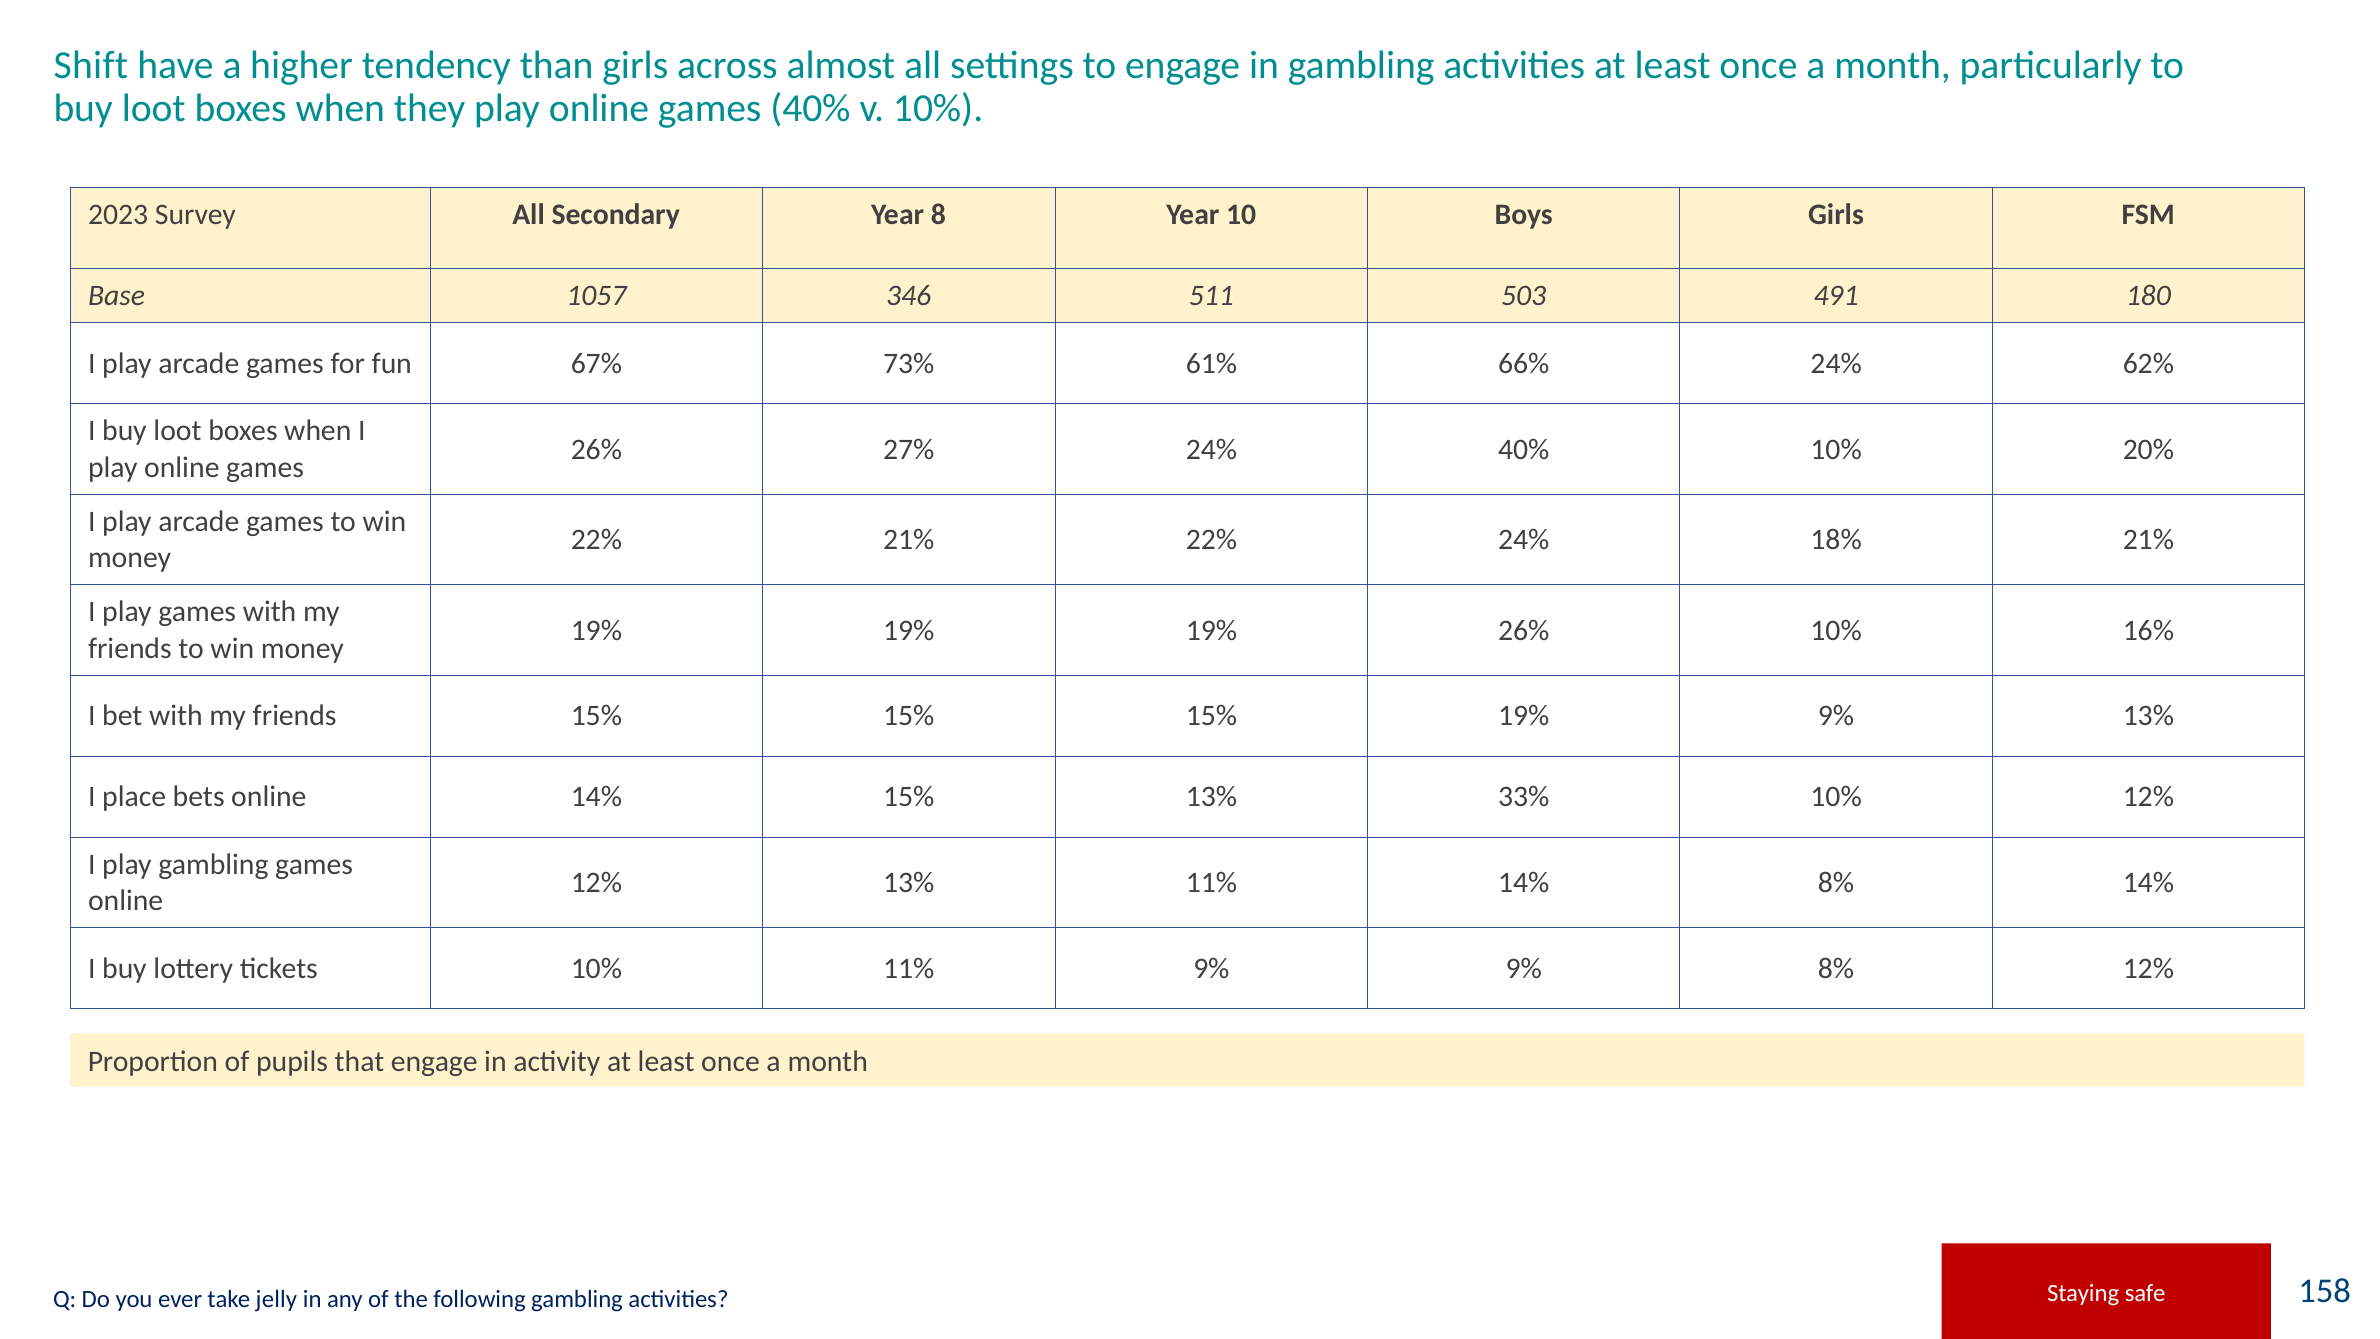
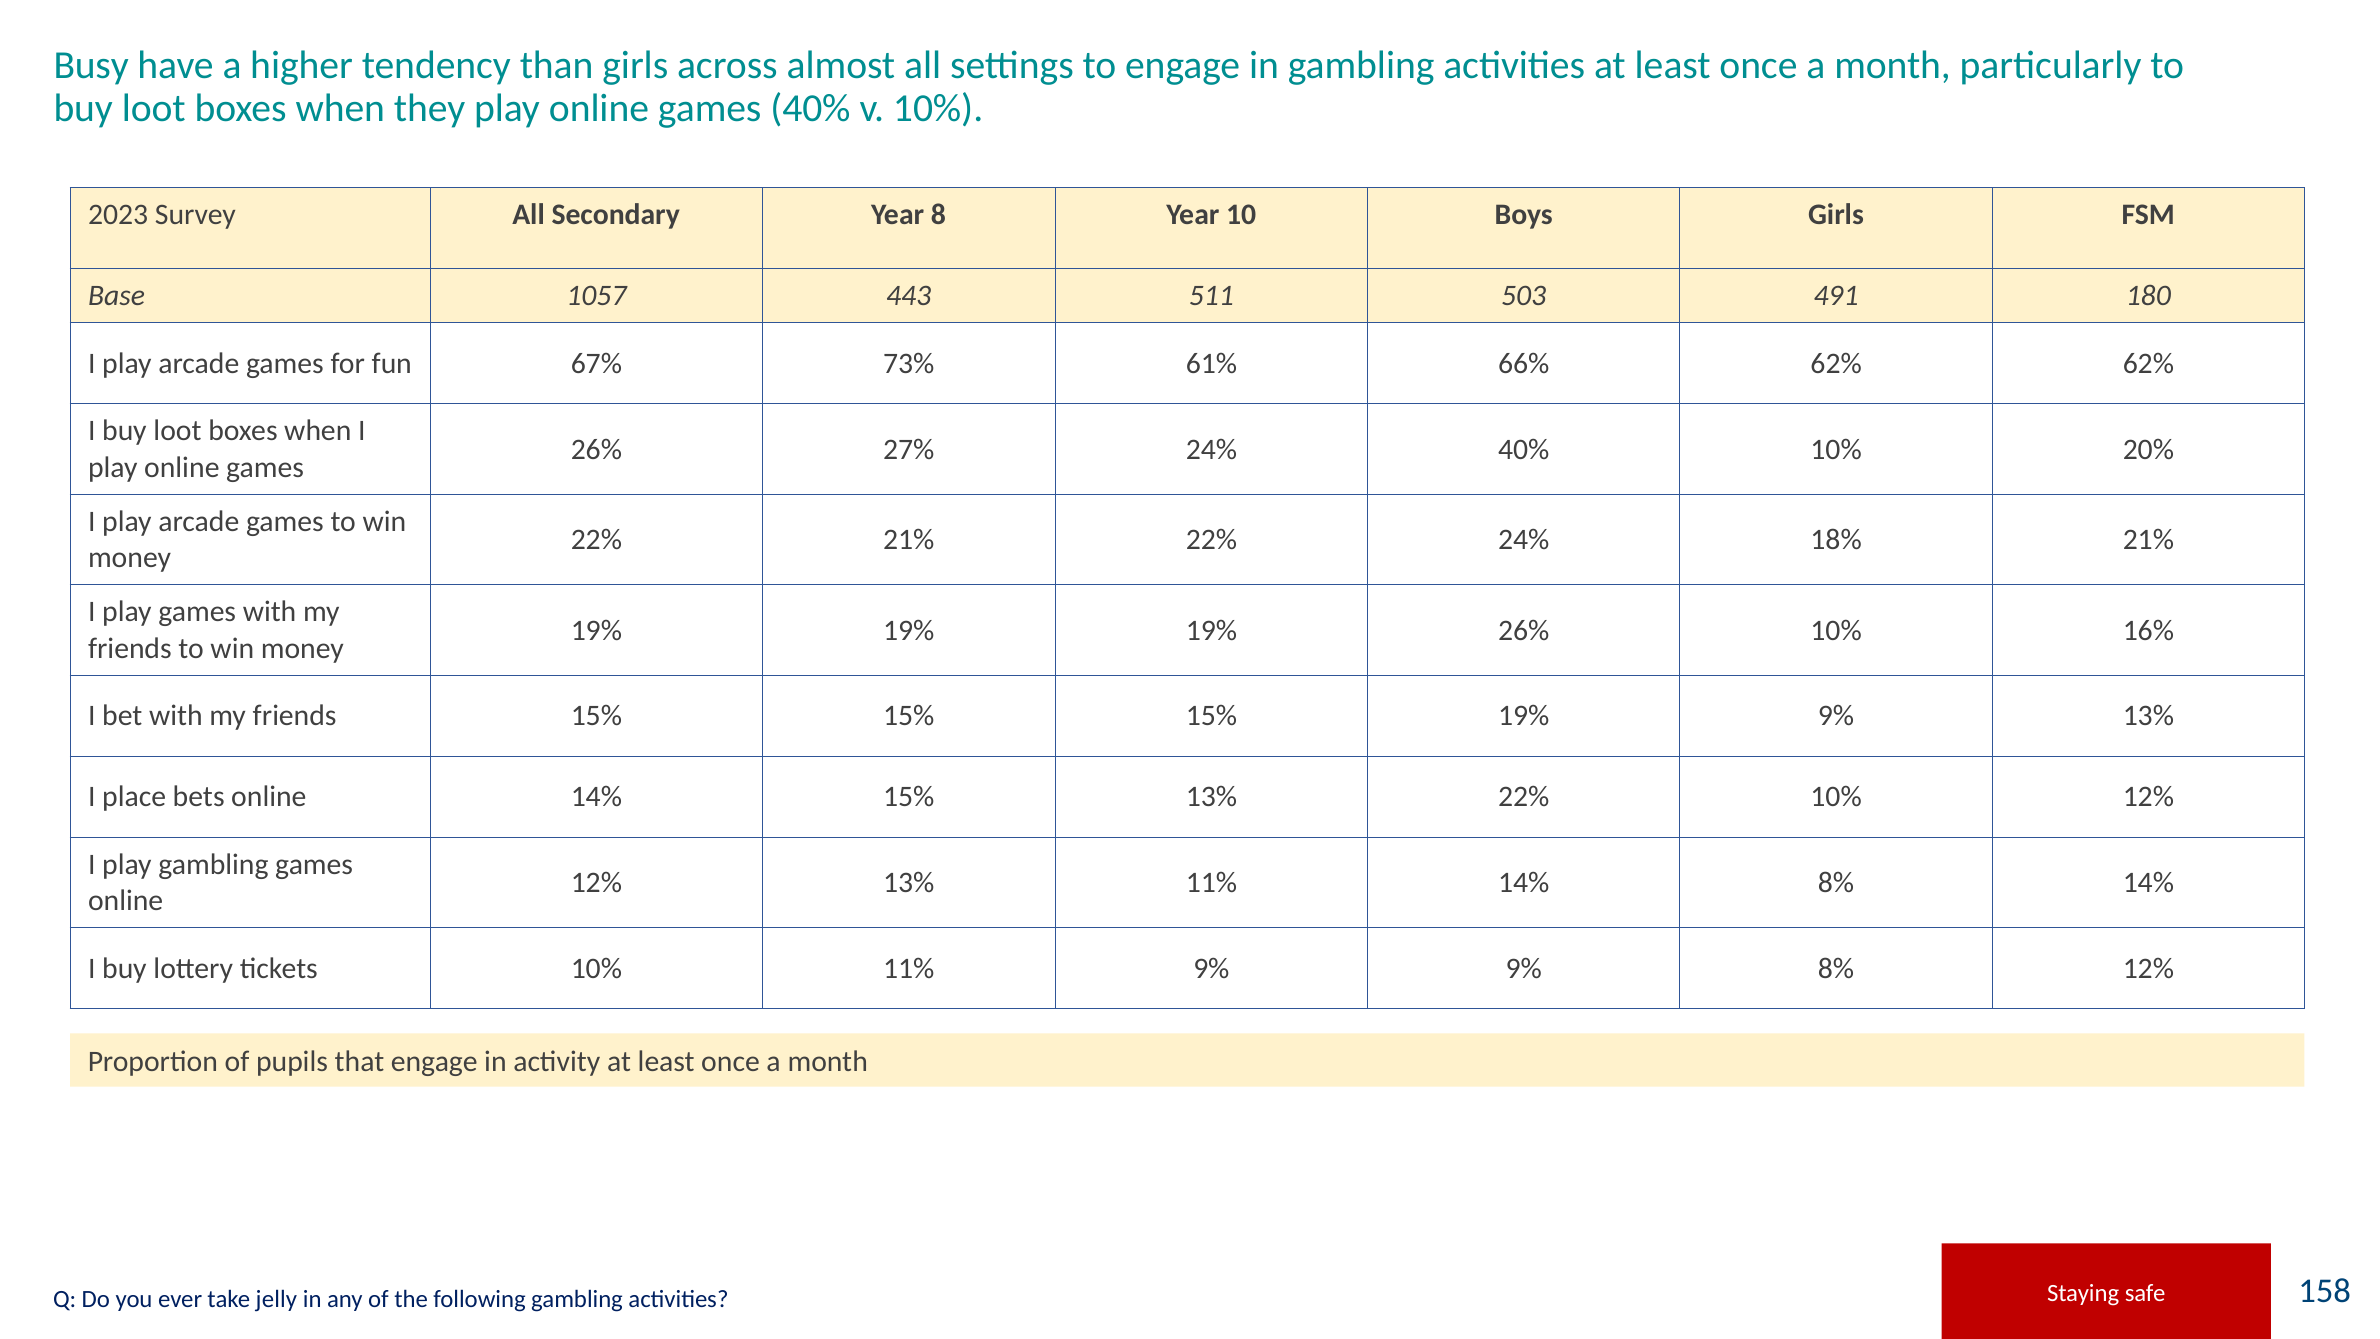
Shift: Shift -> Busy (91, 65)
346: 346 -> 443 (909, 296)
66% 24%: 24% -> 62% (1836, 364)
13% 33%: 33% -> 22% (1524, 797)
